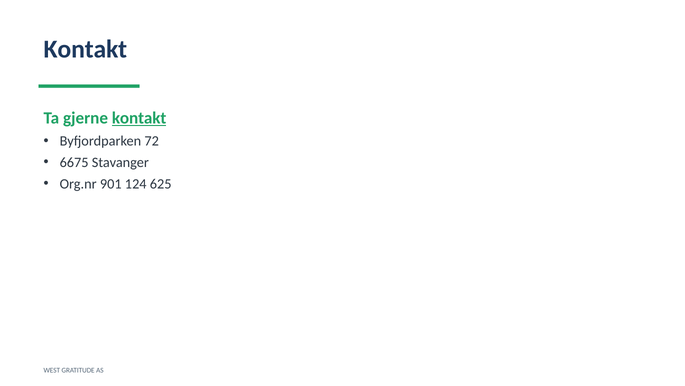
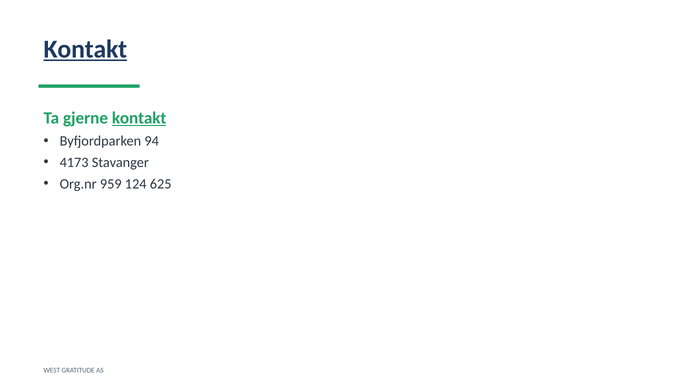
Kontakt underline: none -> present (85, 49)
72: 72 -> 94 (152, 141)
6675: 6675 -> 4173 (74, 162)
901: 901 -> 959 (111, 184)
